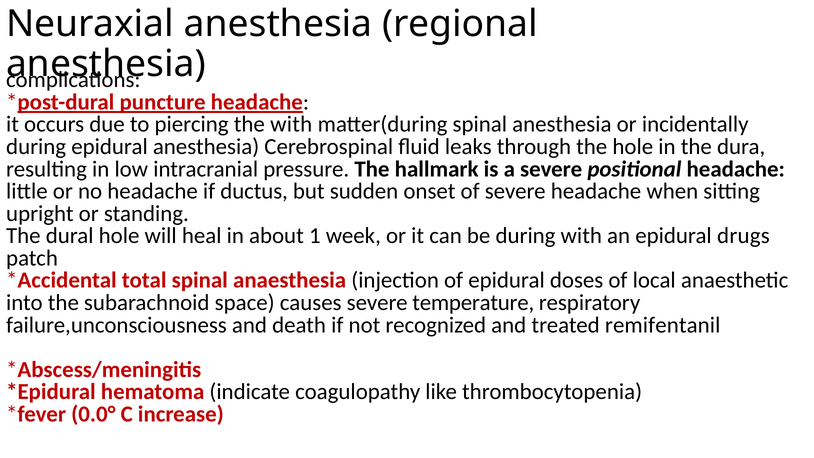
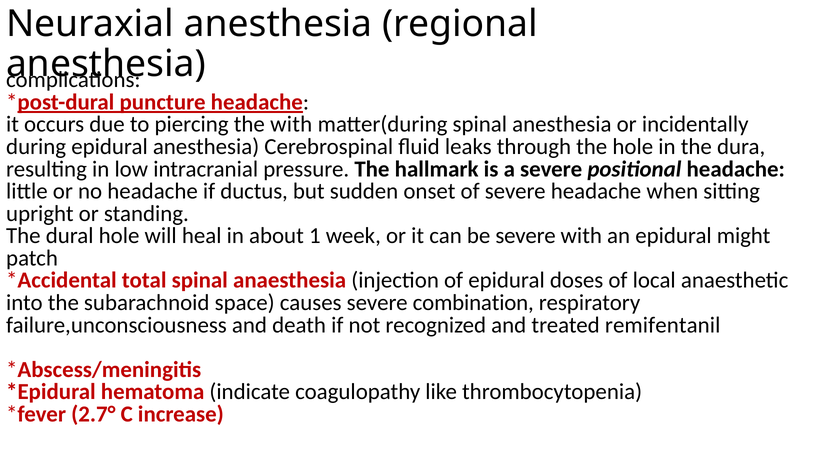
be during: during -> severe (526, 236)
drugs: drugs -> might (744, 236)
temperature: temperature -> combination (473, 303)
0.0°: 0.0° -> 2.7° (93, 414)
